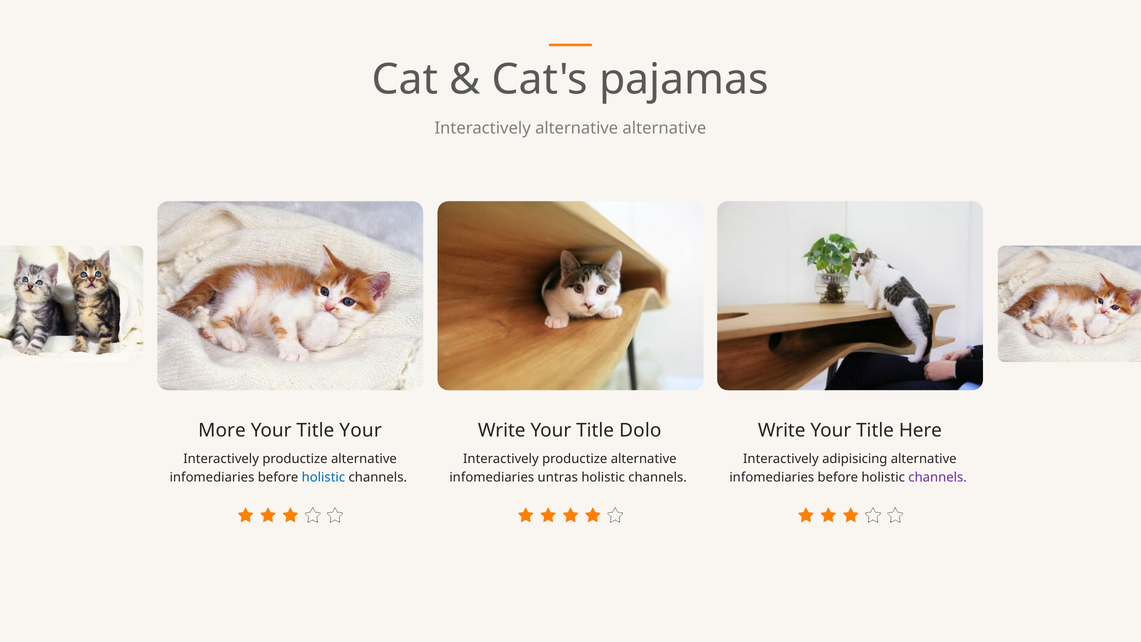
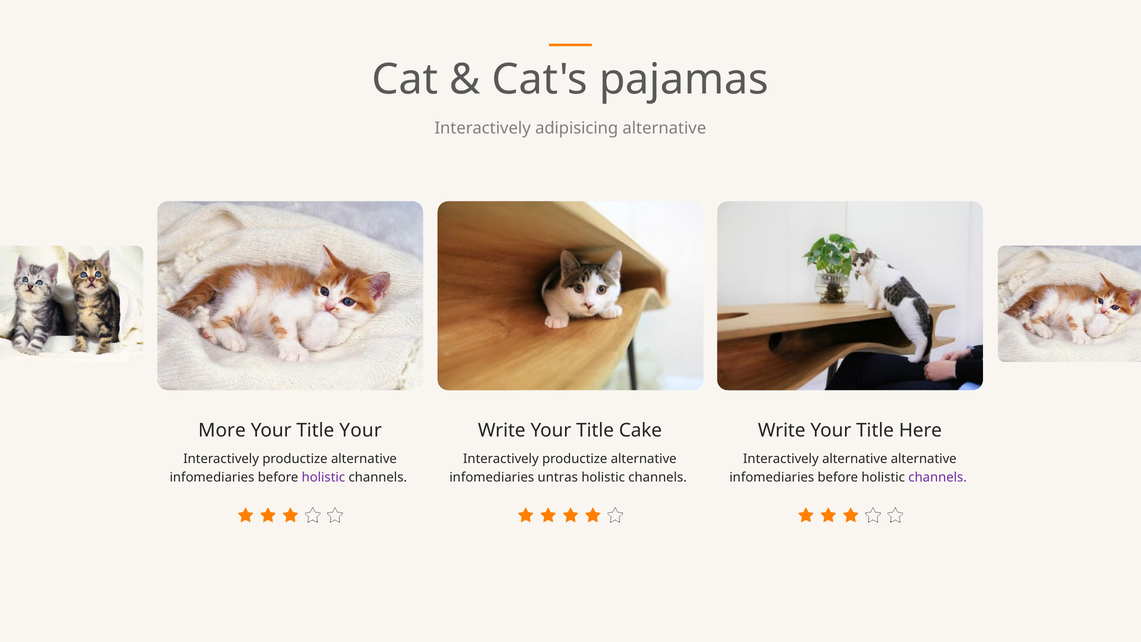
Interactively alternative: alternative -> adipisicing (577, 128)
Dolo: Dolo -> Cake (640, 430)
Interactively adipisicing: adipisicing -> alternative (855, 459)
holistic colour: blue -> purple (323, 478)
